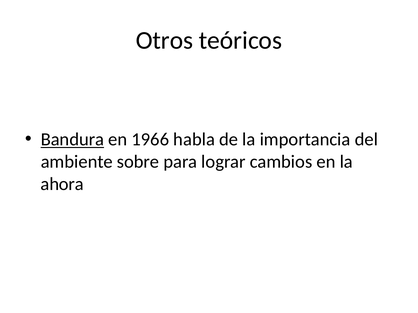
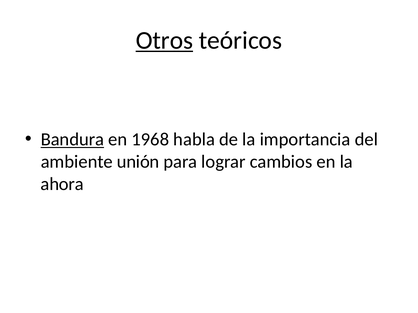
Otros underline: none -> present (164, 40)
1966: 1966 -> 1968 (150, 140)
sobre: sobre -> unión (138, 162)
